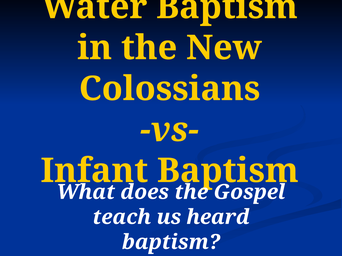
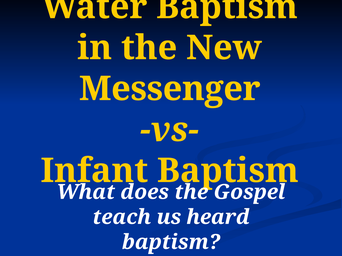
Colossians: Colossians -> Messenger (170, 89)
